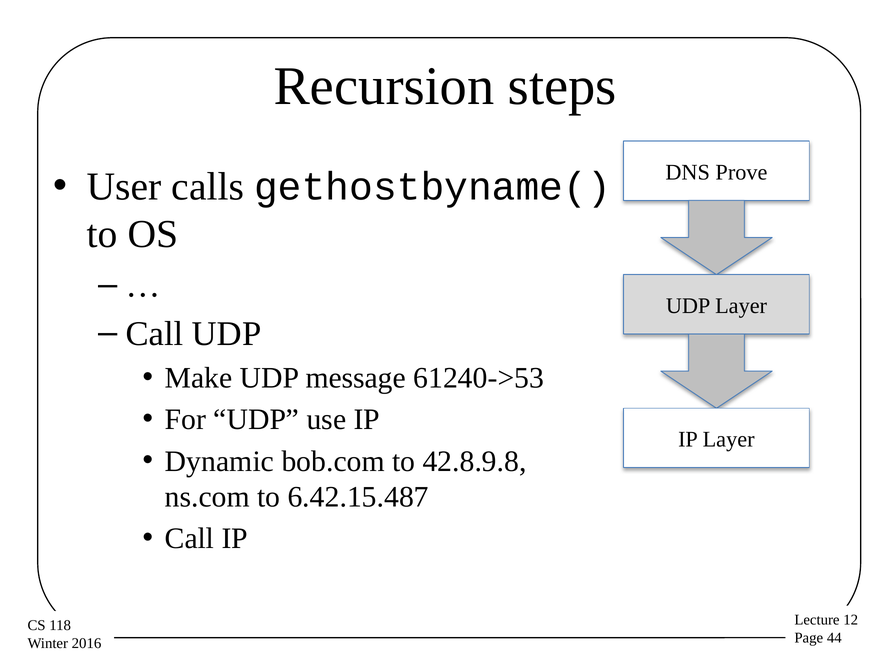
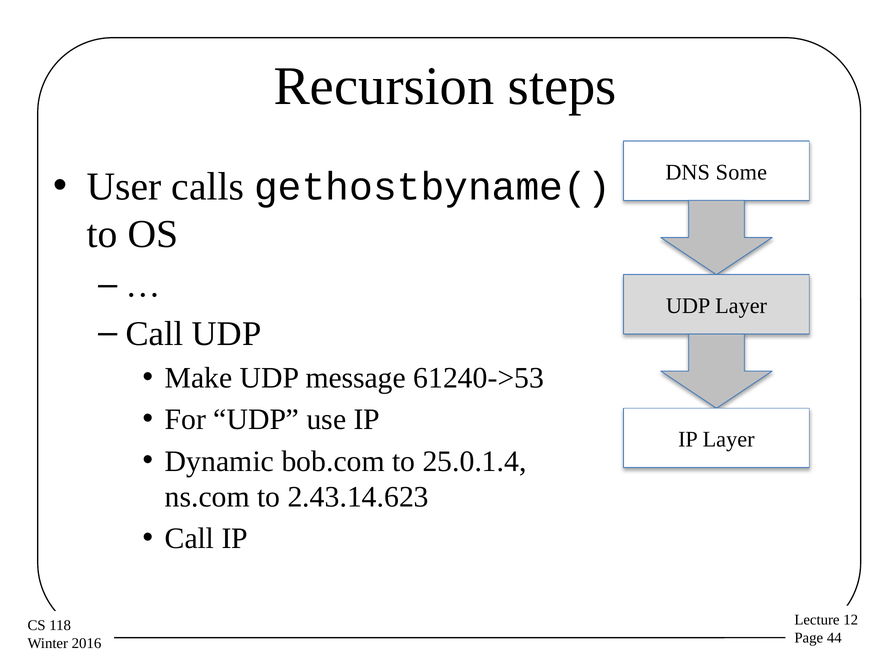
Prove: Prove -> Some (741, 172)
42.8.9.8: 42.8.9.8 -> 25.0.1.4 (475, 461)
6.42.15.487: 6.42.15.487 -> 2.43.14.623 (358, 497)
